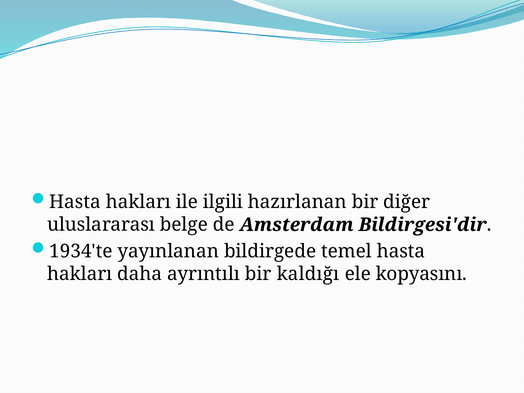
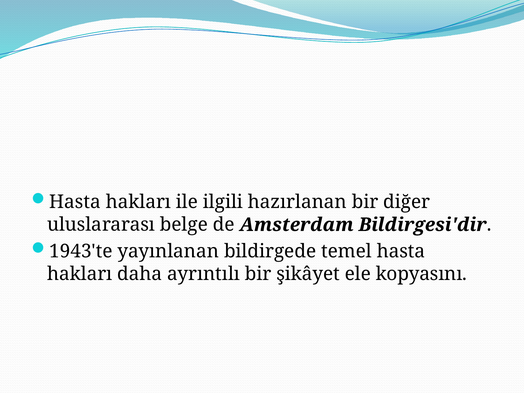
1934'te: 1934'te -> 1943'te (81, 251)
kaldığı: kaldığı -> şikâyet (308, 274)
